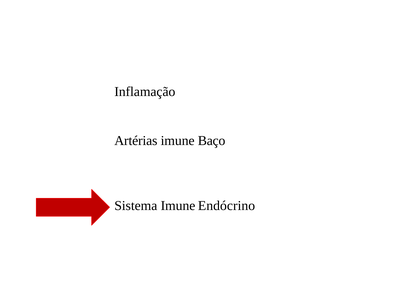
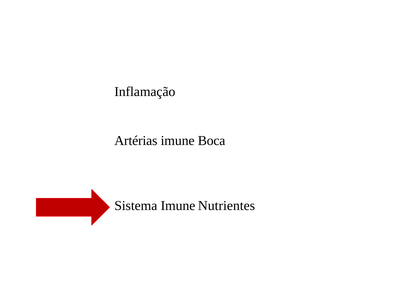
Baço: Baço -> Boca (212, 141)
Endócrino: Endócrino -> Nutrientes (227, 206)
